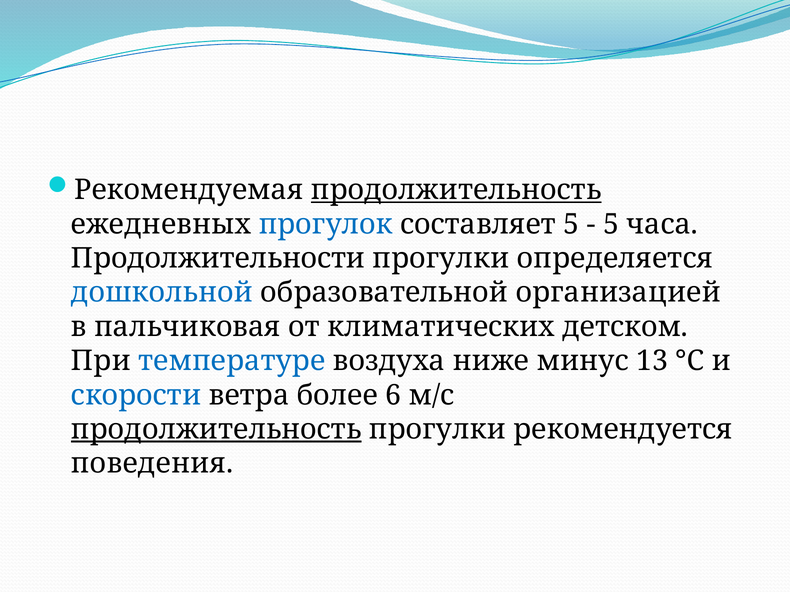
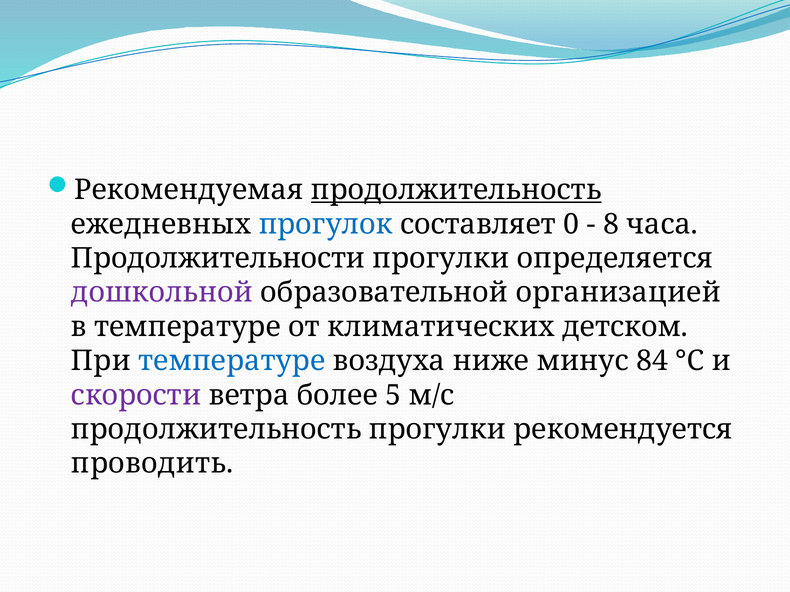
составляет 5: 5 -> 0 (571, 224)
5: 5 -> 8 (611, 224)
дошкольной colour: blue -> purple (162, 293)
в пальчиковая: пальчиковая -> температуре (187, 327)
13: 13 -> 84 (652, 361)
скорости colour: blue -> purple (136, 395)
6: 6 -> 5 (393, 395)
продолжительность underline: present -> none (216, 430)
поведения: поведения -> проводить (152, 464)
